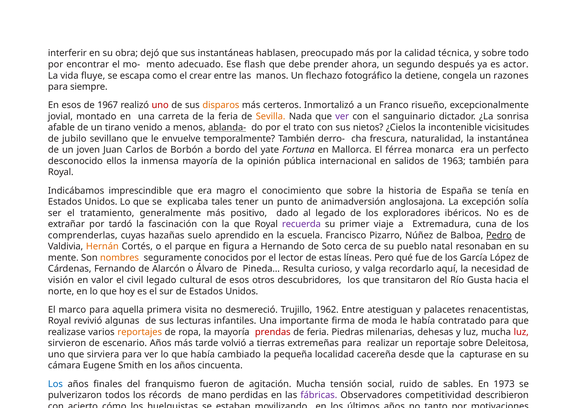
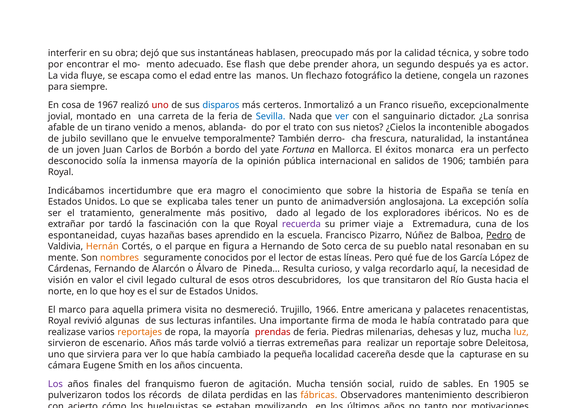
crear: crear -> edad (200, 76)
En esos: esos -> cosa (71, 105)
disparos colour: orange -> blue (221, 105)
Sevilla colour: orange -> blue (271, 116)
ver colour: purple -> blue (342, 116)
ablanda- underline: present -> none (227, 128)
vicisitudes: vicisitudes -> abogados (507, 128)
férrea: férrea -> éxitos (399, 150)
desconocido ellos: ellos -> solía (116, 161)
1963: 1963 -> 1906 (454, 161)
Indicábamos imprescindible: imprescindible -> incertidumbre (140, 191)
comprenderlas: comprenderlas -> espontaneidad (83, 236)
suelo: suelo -> bases (200, 236)
1962: 1962 -> 1966 (327, 310)
atestiguan: atestiguan -> americana (390, 310)
luz colour: red -> orange (521, 332)
Los colour: blue -> purple (55, 384)
1973: 1973 -> 1905 (504, 384)
mano: mano -> dilata (214, 395)
fábricas colour: purple -> orange (319, 395)
competitividad: competitividad -> mantenimiento (439, 395)
